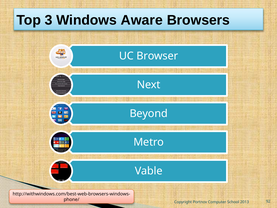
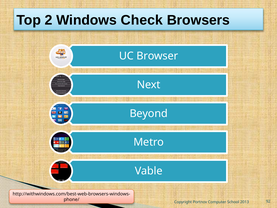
3: 3 -> 2 (49, 20)
Aware: Aware -> Check (142, 20)
